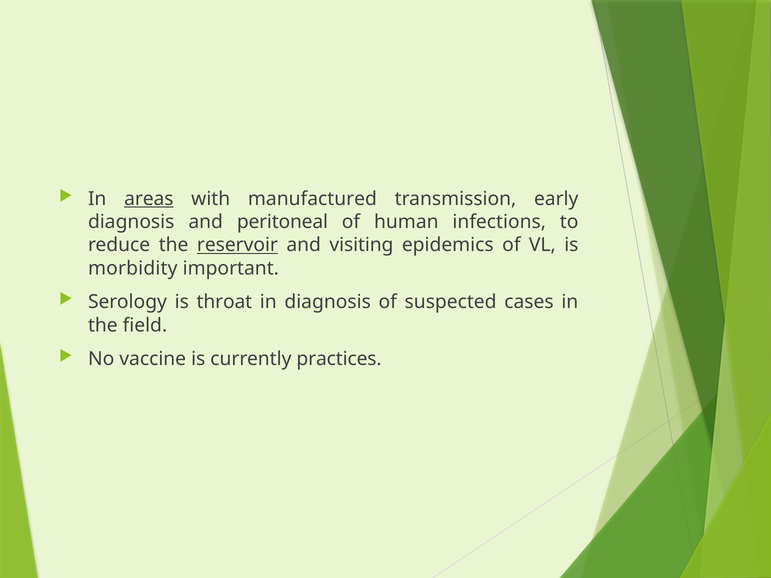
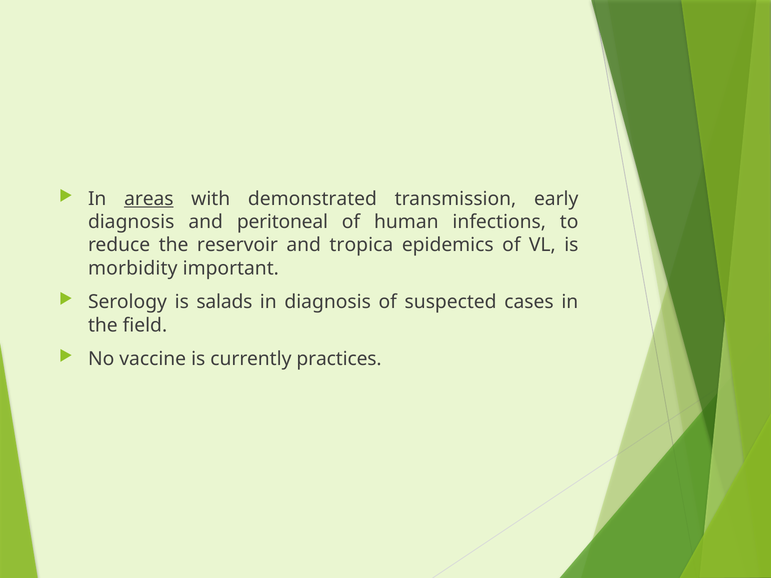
manufactured: manufactured -> demonstrated (312, 199)
reservoir underline: present -> none (237, 245)
visiting: visiting -> tropica (361, 245)
throat: throat -> salads (224, 302)
